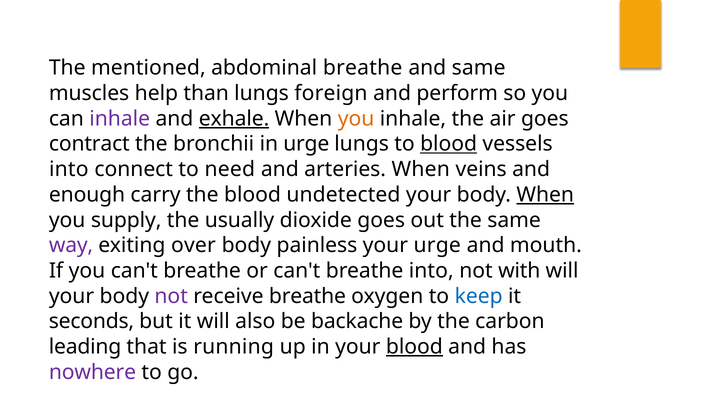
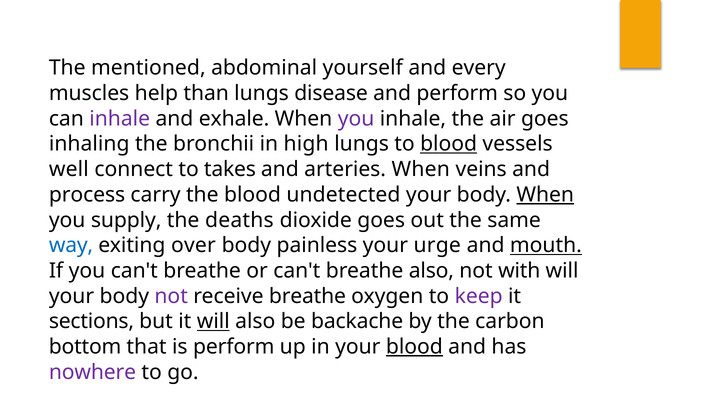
abdominal breathe: breathe -> yourself (363, 68)
and same: same -> every (479, 68)
foreign: foreign -> disease (331, 93)
exhale underline: present -> none (234, 119)
you colour: orange -> purple (356, 119)
contract: contract -> inhaling (89, 144)
in urge: urge -> high (306, 144)
into: into -> well (69, 169)
need: need -> takes (230, 169)
enough: enough -> process (87, 195)
usually: usually -> deaths (239, 220)
way colour: purple -> blue (71, 246)
mouth underline: none -> present (546, 246)
breathe into: into -> also (431, 271)
keep colour: blue -> purple (479, 296)
seconds: seconds -> sections (91, 322)
will underline: none -> present (213, 322)
leading: leading -> bottom (85, 347)
is running: running -> perform (234, 347)
